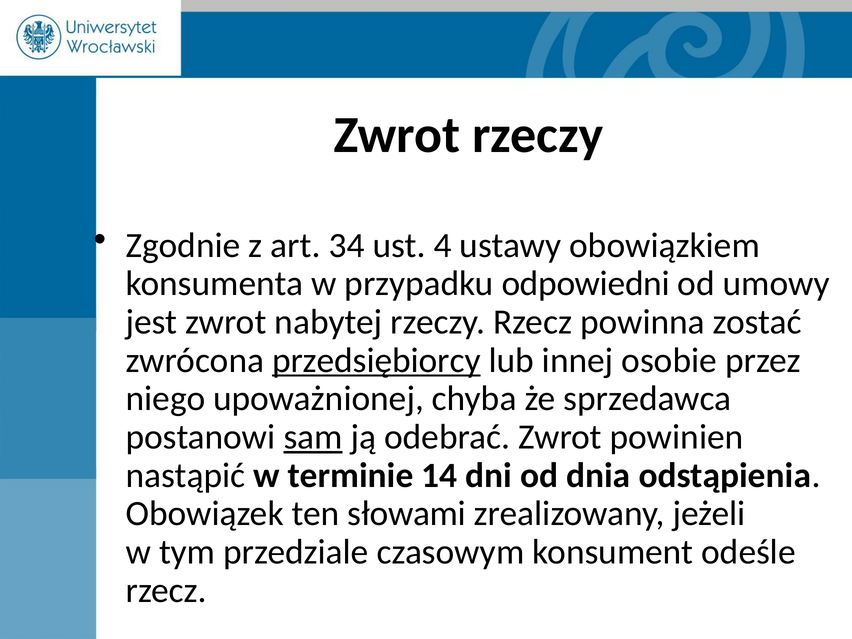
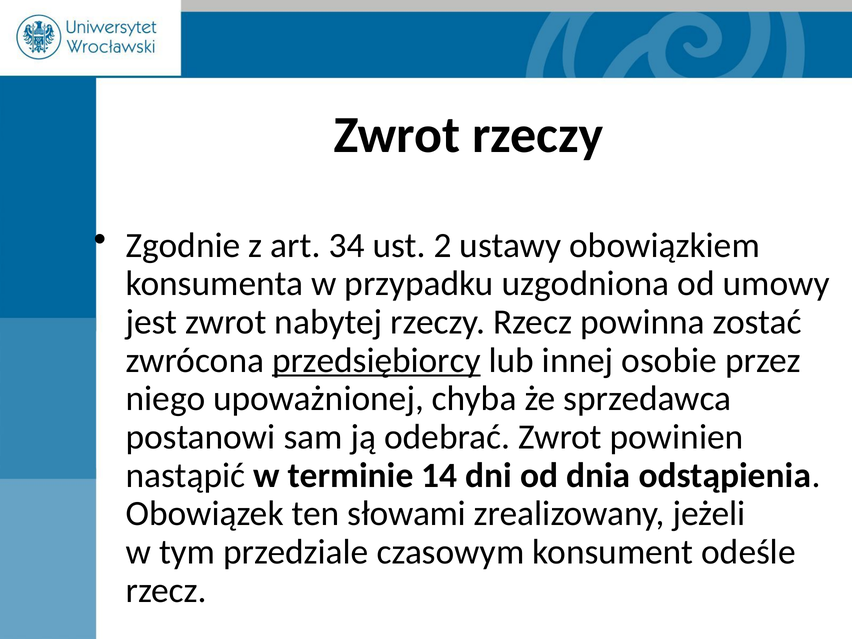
4: 4 -> 2 (442, 245)
odpowiedni: odpowiedni -> uzgodniona (586, 284)
sam underline: present -> none (313, 437)
